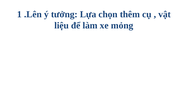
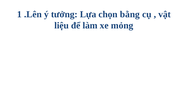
thêm: thêm -> bằng (130, 14)
